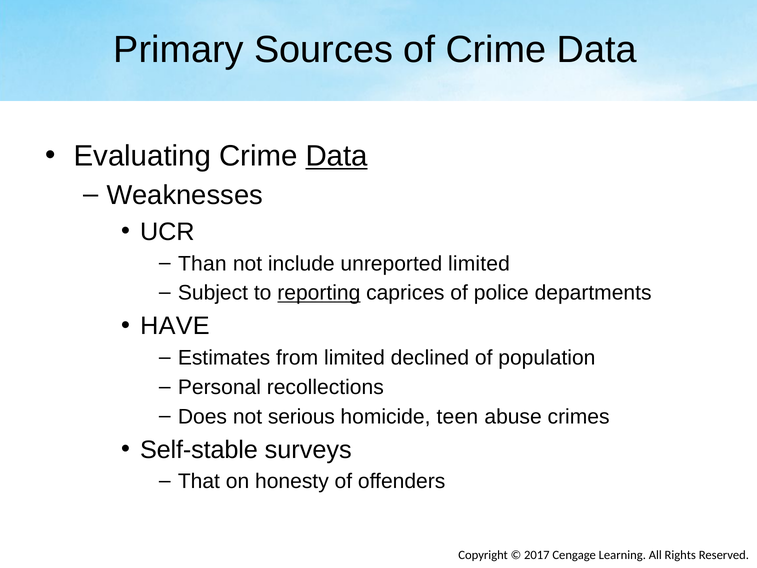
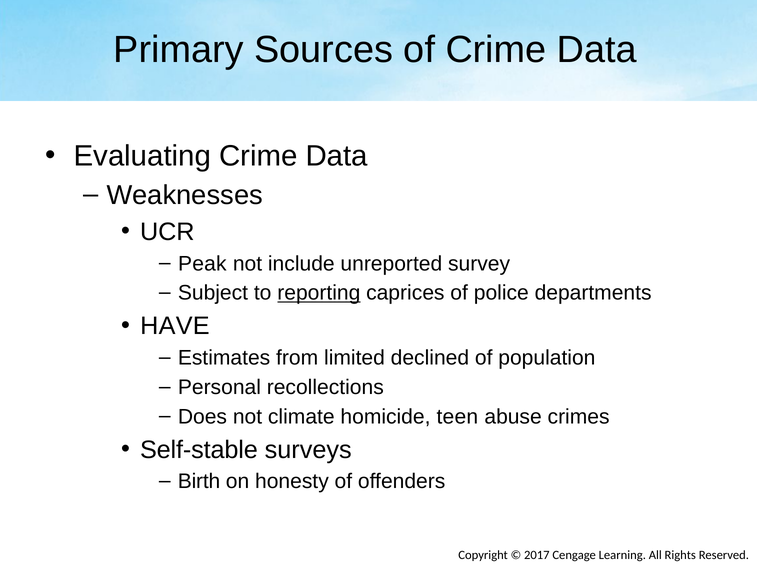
Data underline: present -> none (337, 156)
Than: Than -> Peak (202, 263)
unreported limited: limited -> survey (479, 263)
serious: serious -> climate (301, 417)
That: That -> Birth (199, 481)
